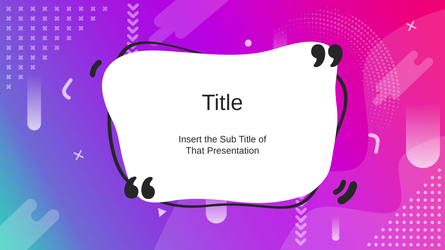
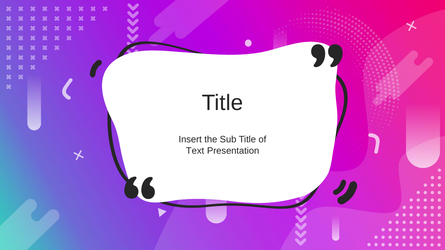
That: That -> Text (195, 151)
